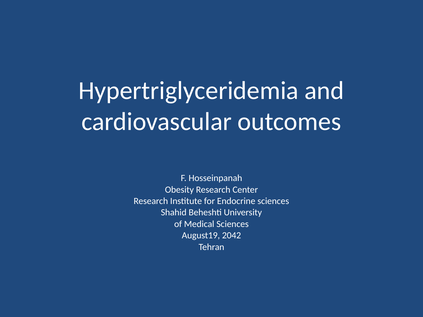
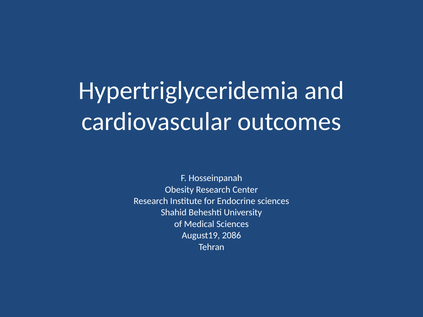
2042: 2042 -> 2086 (232, 236)
